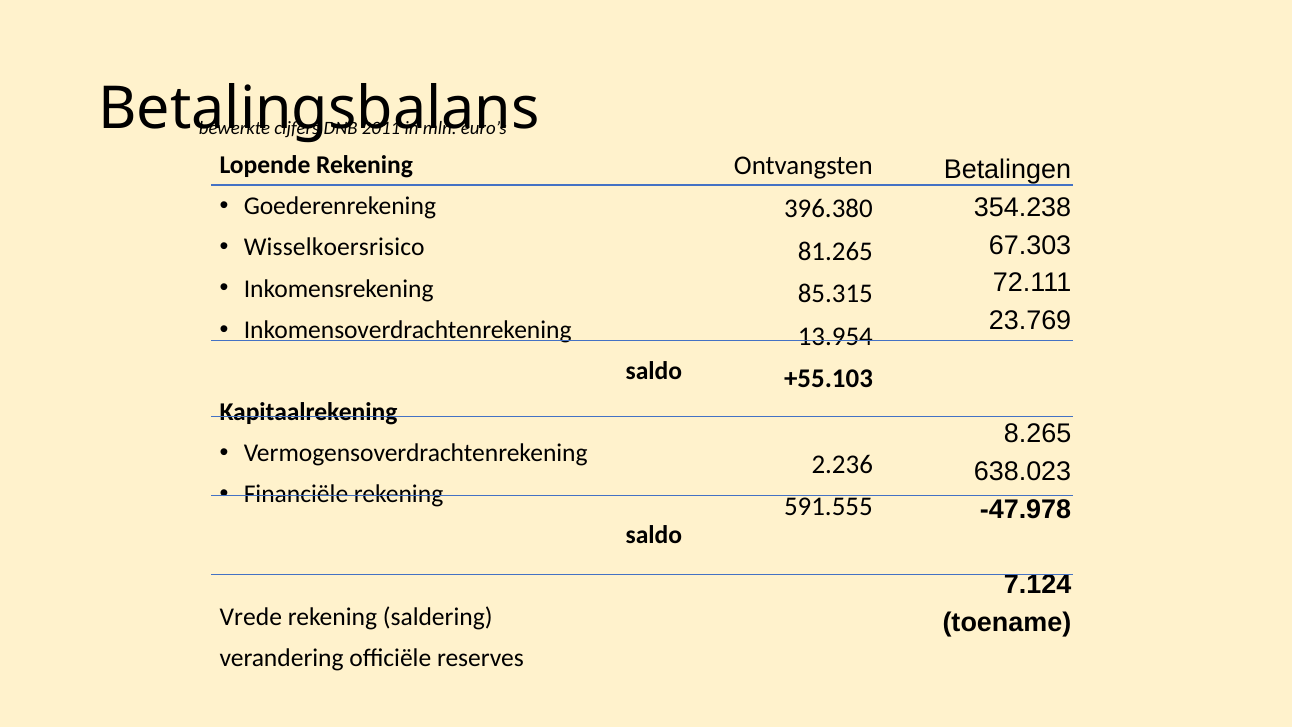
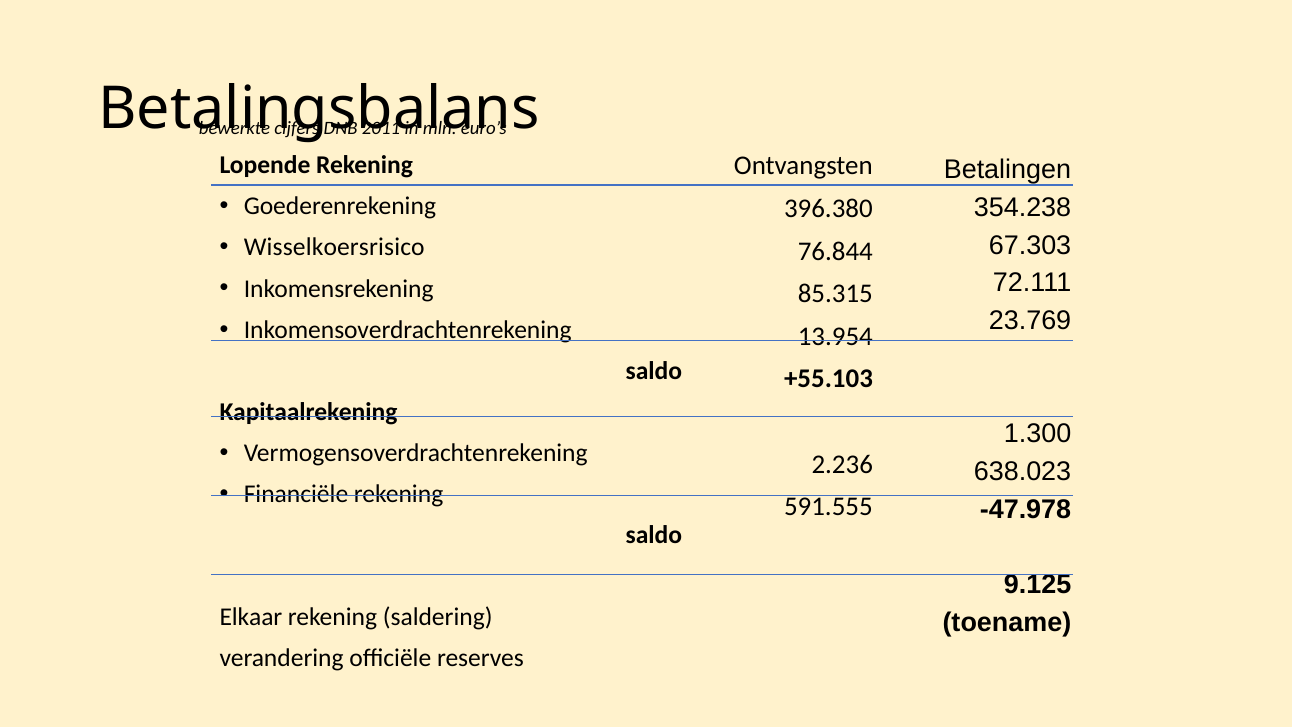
81.265: 81.265 -> 76.844 (835, 251)
8.265: 8.265 -> 1.300 (1038, 434)
7.124: 7.124 -> 9.125 (1038, 585)
Vrede: Vrede -> Elkaar (251, 617)
